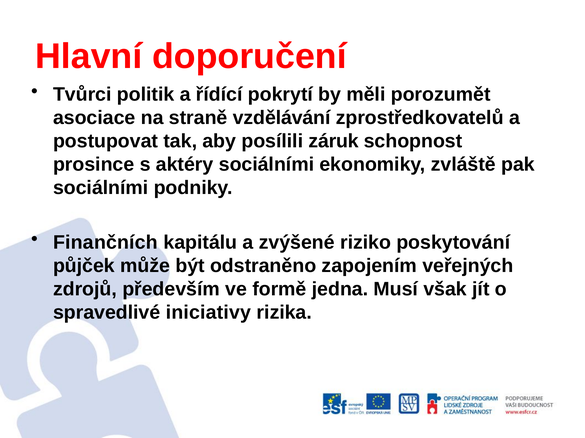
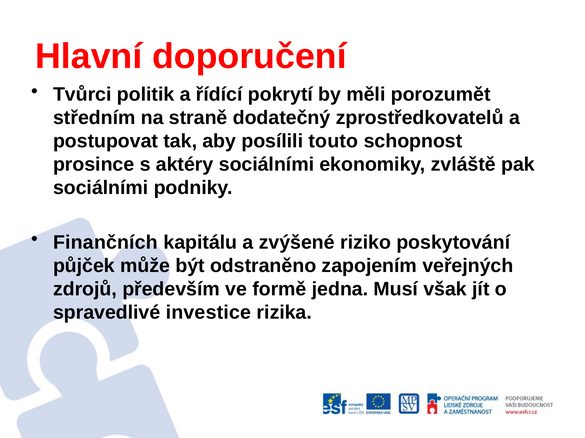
asociace: asociace -> středním (94, 118)
vzdělávání: vzdělávání -> dodatečný (282, 118)
záruk: záruk -> touto (333, 141)
iniciativy: iniciativy -> investice (208, 313)
